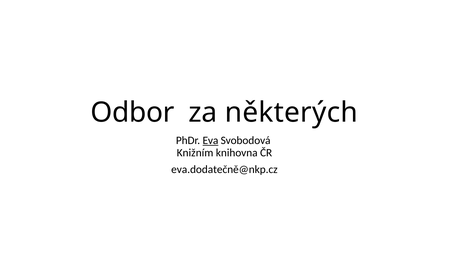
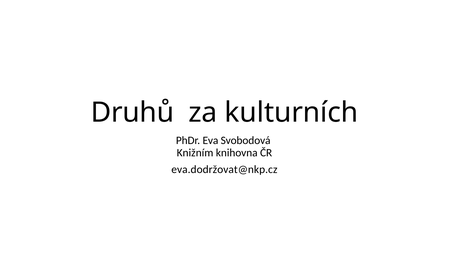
Odbor: Odbor -> Druhů (132, 112)
některých: některých -> kulturních (291, 112)
Eva underline: present -> none (210, 140)
eva.dodatečně@nkp.cz: eva.dodatečně@nkp.cz -> eva.dodržovat@nkp.cz (224, 169)
